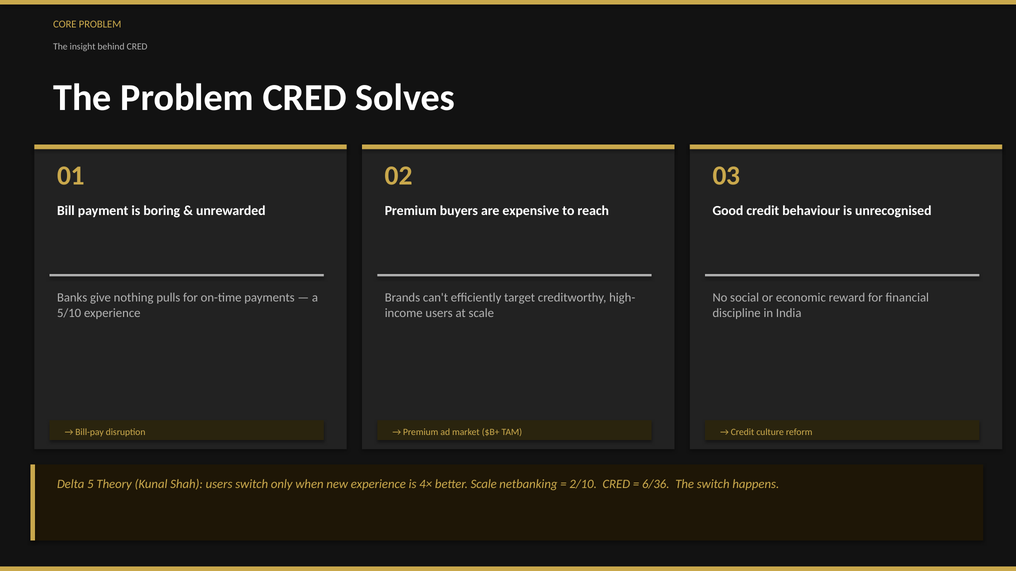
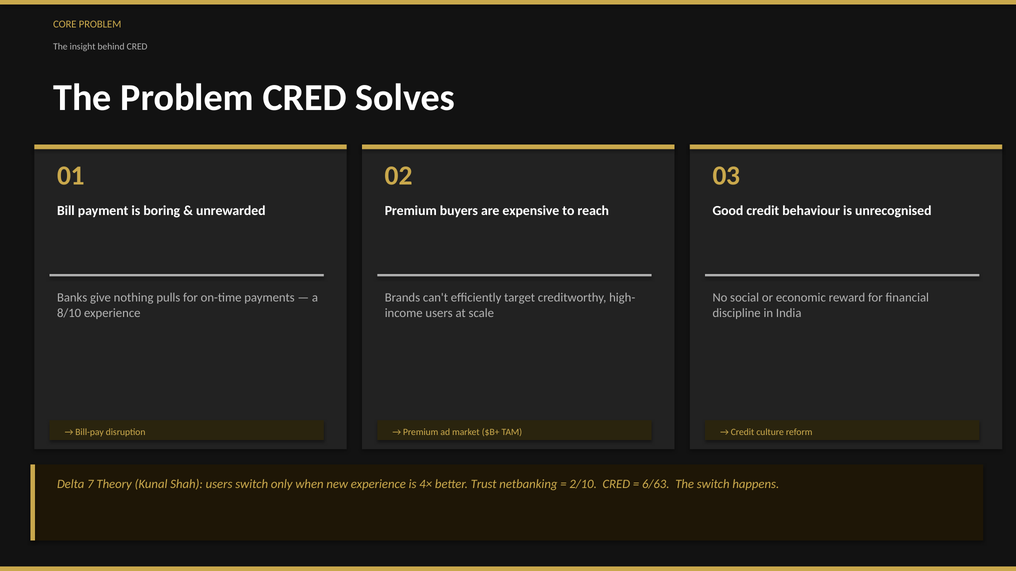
5/10: 5/10 -> 8/10 (69, 313)
5: 5 -> 7 (90, 485)
better Scale: Scale -> Trust (484, 485)
6/36: 6/36 -> 6/63 (656, 485)
